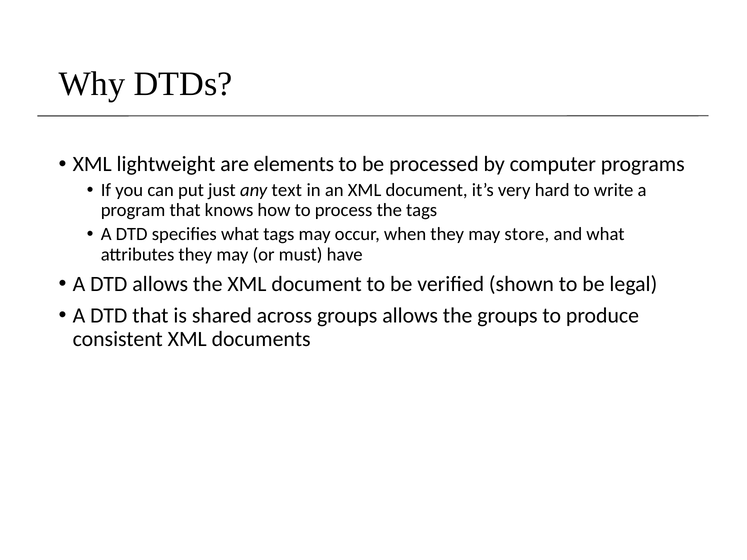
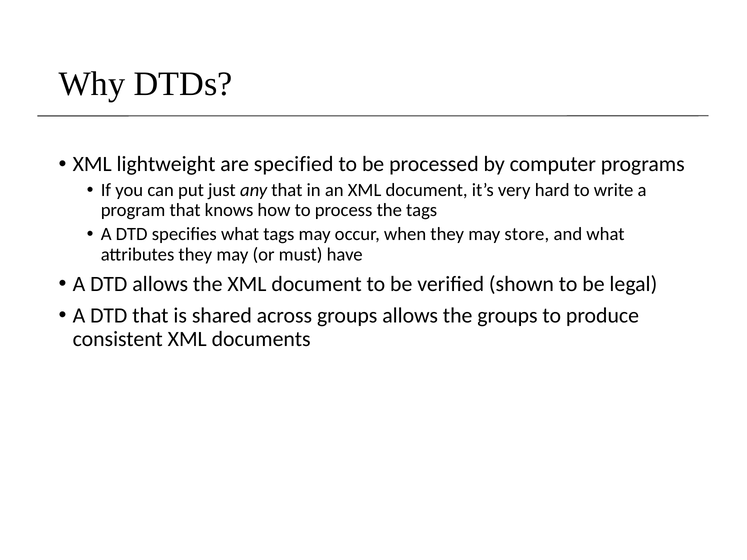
elements: elements -> specified (294, 164)
any text: text -> that (287, 190)
